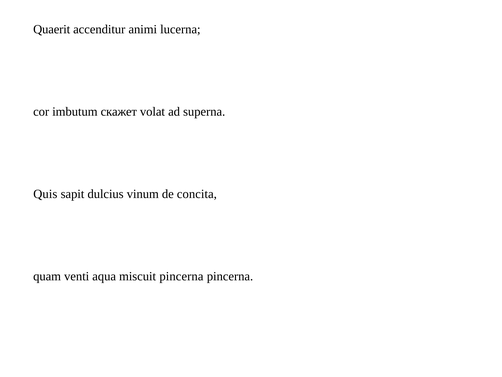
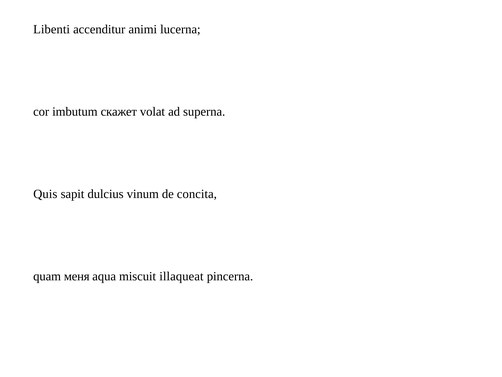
Quaerit: Quaerit -> Libenti (52, 29)
venti: venti -> меня (77, 276)
miscuit pincerna: pincerna -> illaqueat (181, 276)
